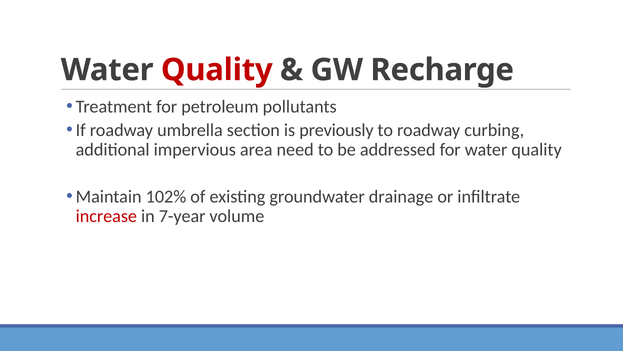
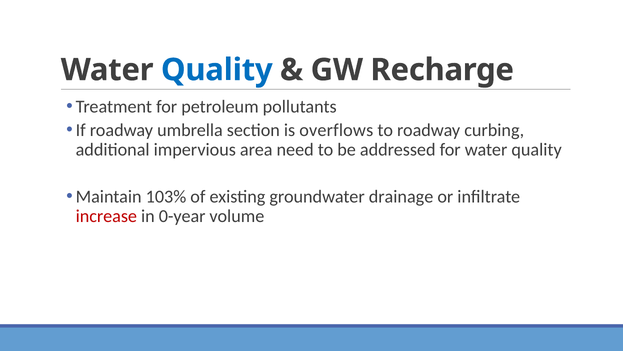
Quality colour: red -> blue (217, 70)
previously: previously -> overflows (336, 130)
102%: 102% -> 103% (166, 196)
7-year: 7-year -> 0-year (182, 216)
